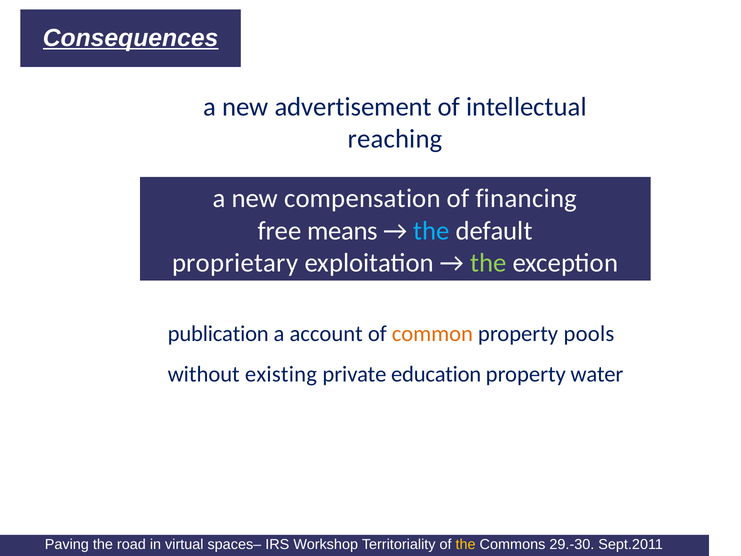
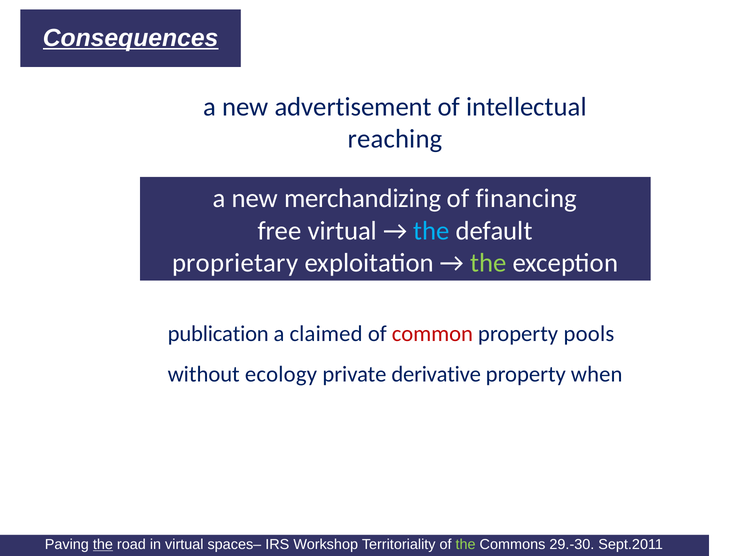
compensation: compensation -> merchandizing (363, 198)
free means: means -> virtual (342, 231)
account: account -> claimed (326, 334)
common colour: orange -> red (432, 334)
existing: existing -> ecology (281, 374)
education: education -> derivative (436, 374)
water: water -> when (597, 374)
the underline: none -> present (103, 544)
the colour: yellow -> light green (466, 544)
